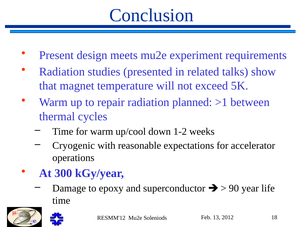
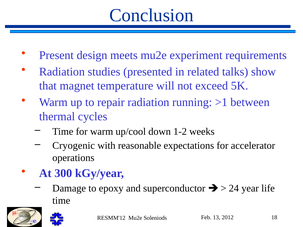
planned: planned -> running (192, 102)
90: 90 -> 24 (234, 189)
